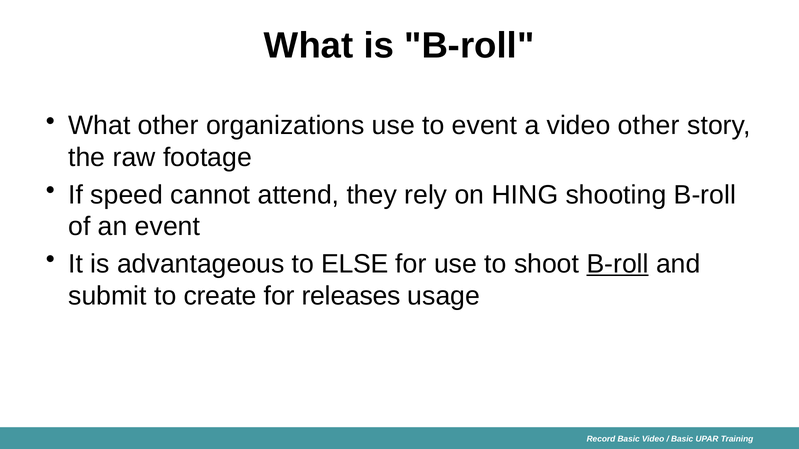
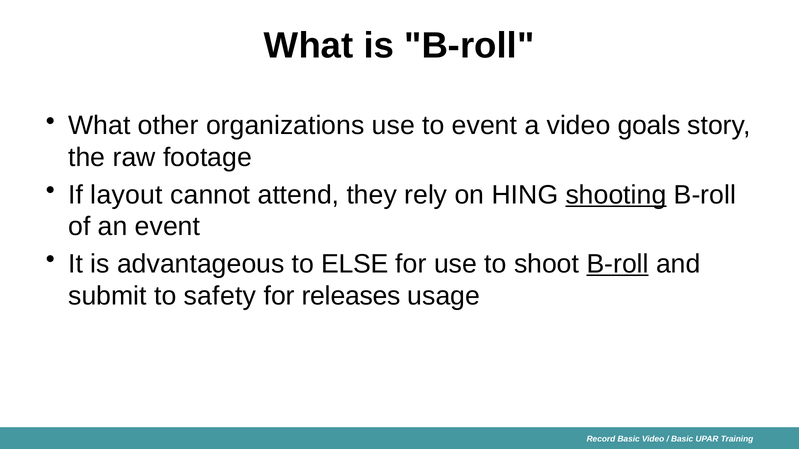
video other: other -> goals (649, 126)
speed: speed -> layout (127, 195)
shooting underline: none -> present (616, 195)
create: create -> safety (220, 296)
